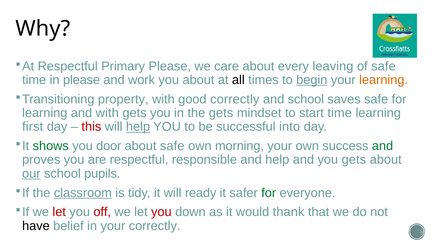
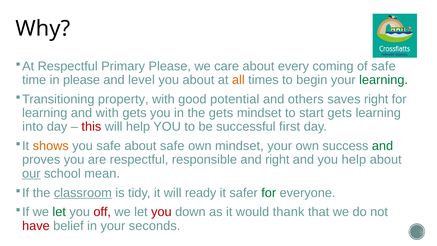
leaving: leaving -> coming (333, 66)
work: work -> level (141, 80)
all colour: black -> orange (238, 80)
begin underline: present -> none (312, 80)
learning colour: orange -> green (384, 80)
good correctly: correctly -> potential (235, 99)
and school: school -> others (306, 99)
saves safe: safe -> right (376, 99)
start time: time -> gets (340, 113)
first: first -> into (33, 127)
help underline: present -> none (138, 127)
into: into -> first (290, 127)
shows colour: green -> orange (51, 146)
you door: door -> safe (109, 146)
own morning: morning -> mindset (239, 146)
and help: help -> right (277, 160)
you gets: gets -> help (354, 160)
pupils: pupils -> mean (102, 173)
let colour: red -> green (59, 212)
have colour: black -> red (36, 226)
your correctly: correctly -> seconds (155, 226)
